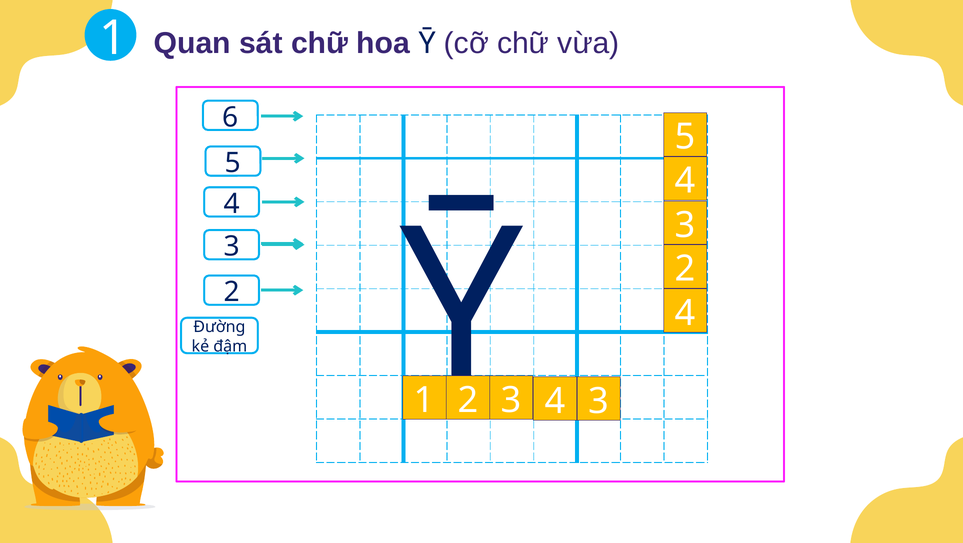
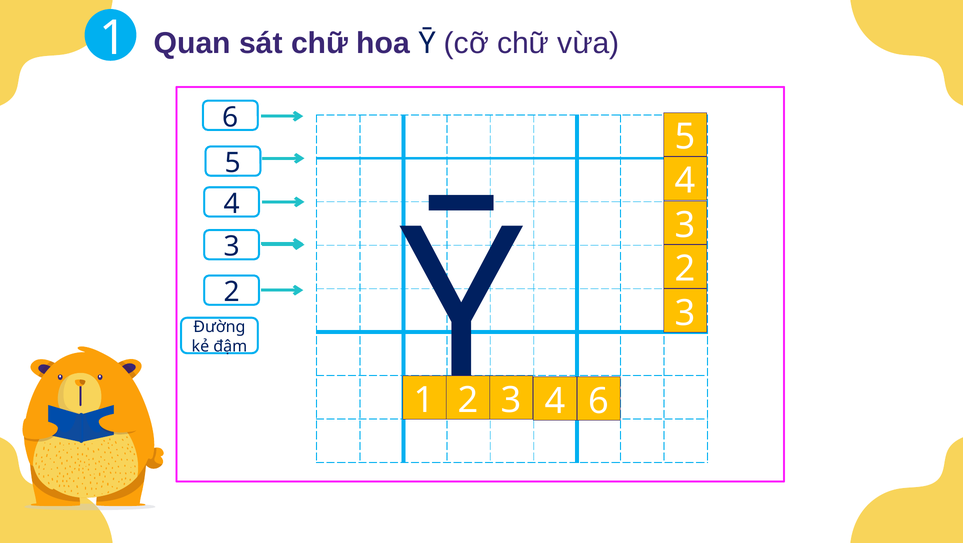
4: 4 -> 3 (685, 313)
3: 3 -> 6 (599, 401)
